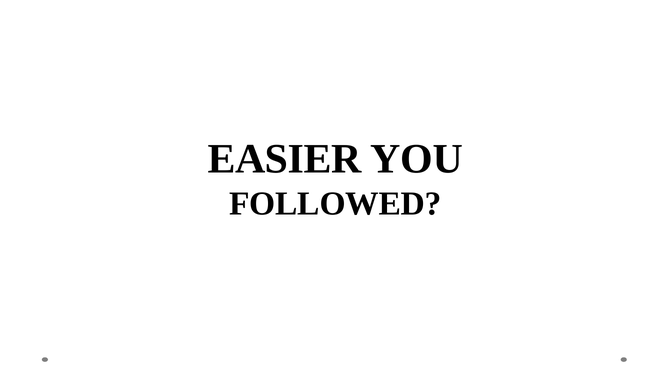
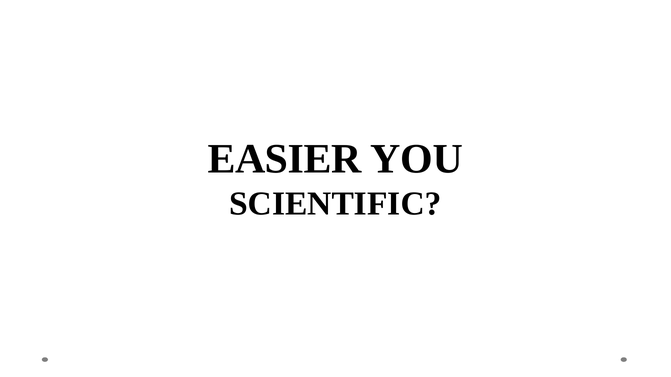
FOLLOWED: FOLLOWED -> SCIENTIFIC (335, 204)
